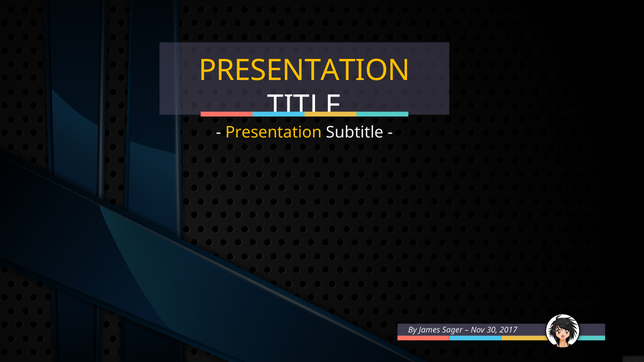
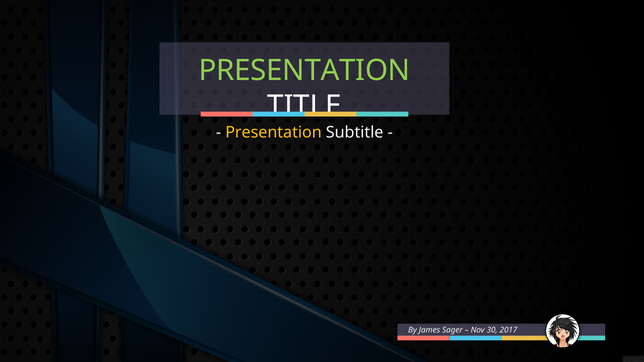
PRESENTATION colour: yellow -> light green (305, 71)
